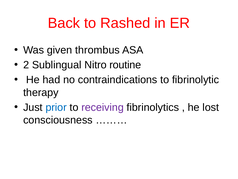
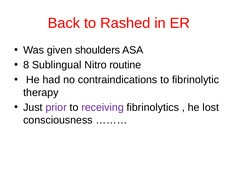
thrombus: thrombus -> shoulders (98, 50)
2: 2 -> 8 (26, 65)
prior colour: blue -> purple (56, 107)
